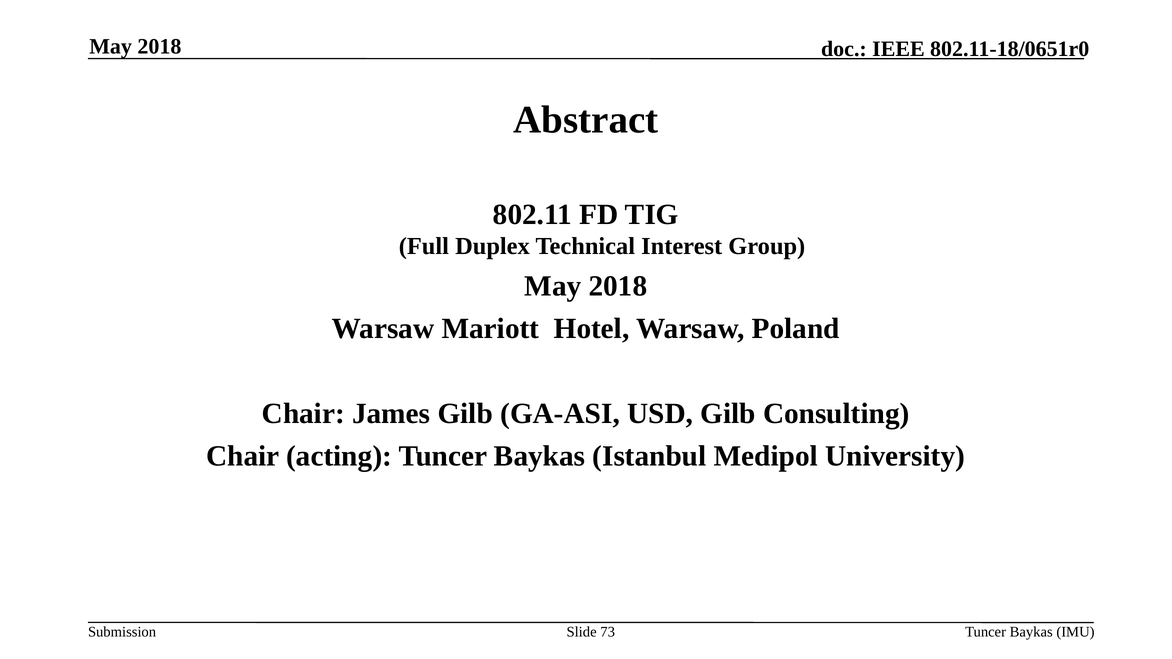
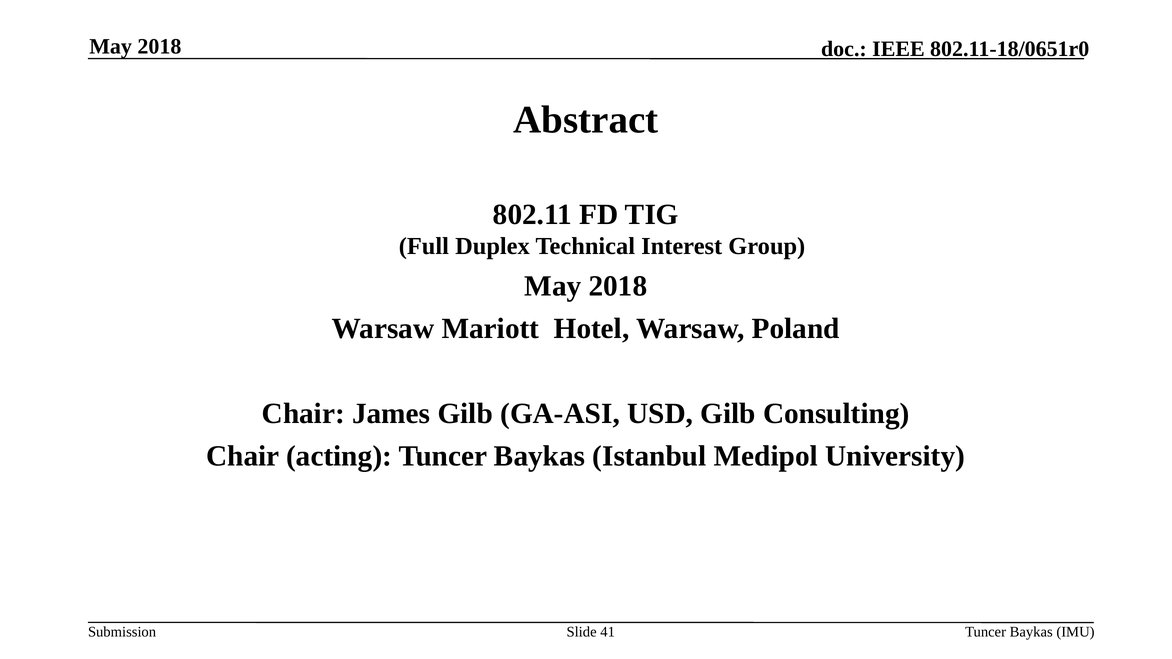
73: 73 -> 41 (608, 632)
